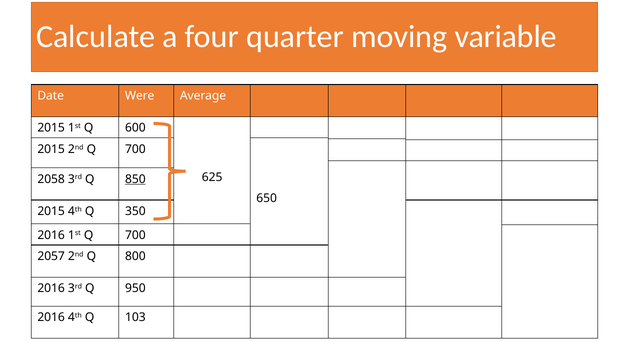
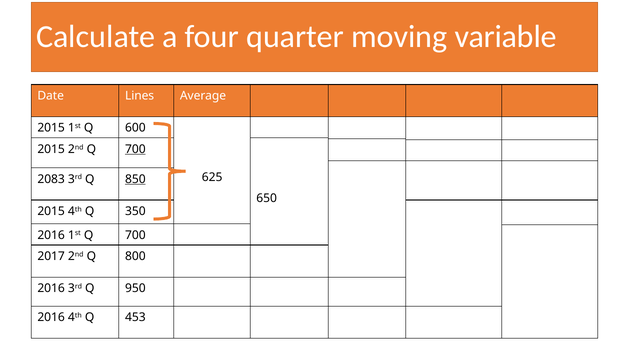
Were: Were -> Lines (140, 96)
700 underline: none -> present (135, 149)
2058: 2058 -> 2083 (51, 179)
2057: 2057 -> 2017 (51, 256)
103: 103 -> 453 (135, 318)
